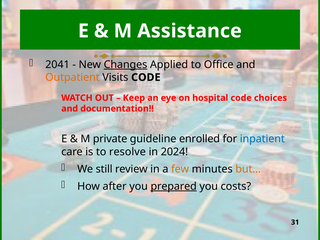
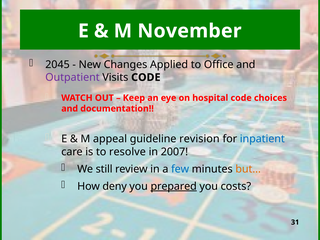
Assistance: Assistance -> November (189, 31)
2041: 2041 -> 2045 (57, 65)
Changes underline: present -> none (125, 65)
Outpatient colour: orange -> purple (72, 77)
private: private -> appeal (110, 139)
enrolled: enrolled -> revision (199, 139)
2024: 2024 -> 2007 (174, 152)
few colour: orange -> blue (180, 169)
after: after -> deny (115, 186)
